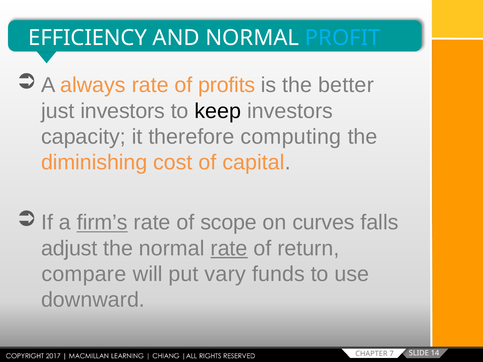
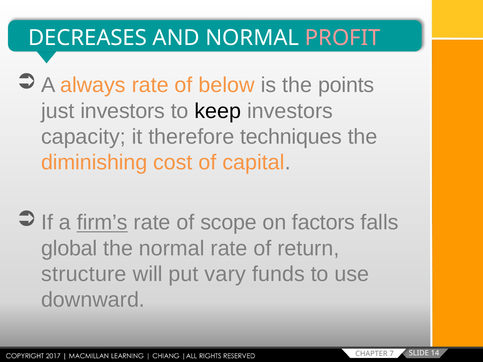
EFFICIENCY: EFFICIENCY -> DECREASES (88, 38)
PROFIT colour: light blue -> pink (343, 38)
profits: profits -> below (227, 85)
better: better -> points (346, 85)
computing: computing -> techniques (291, 137)
curves: curves -> factors (324, 223)
adjust: adjust -> global (69, 249)
rate underline: present -> none (229, 249)
compare: compare -> structure (84, 274)
